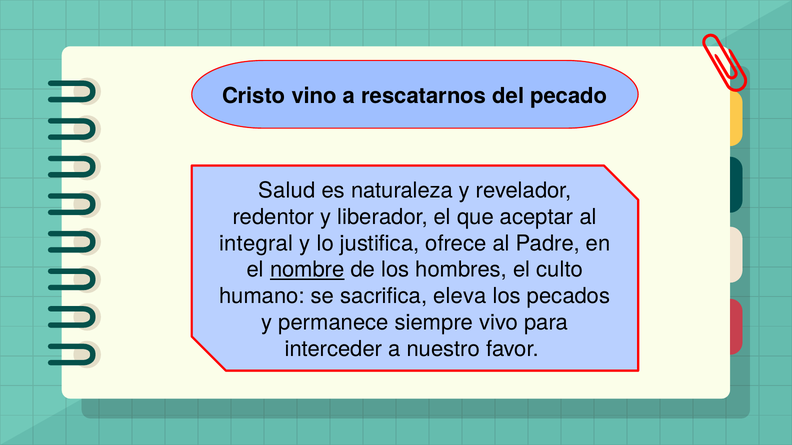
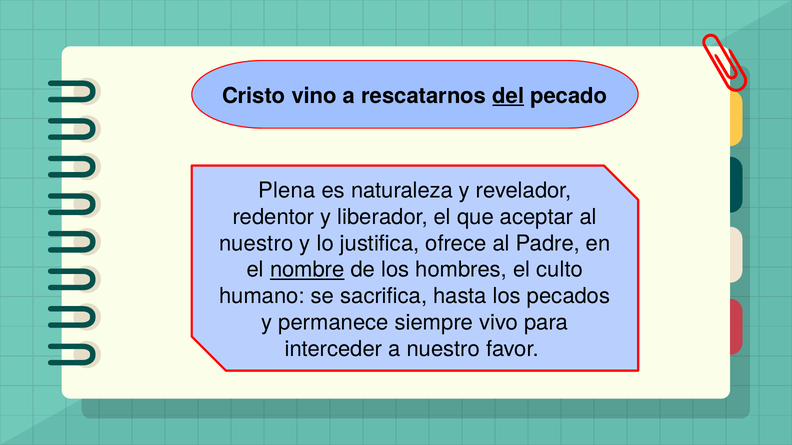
del underline: none -> present (508, 96)
Salud: Salud -> Plena (287, 191)
integral: integral -> nuestro (256, 244)
eleva: eleva -> hasta (460, 296)
